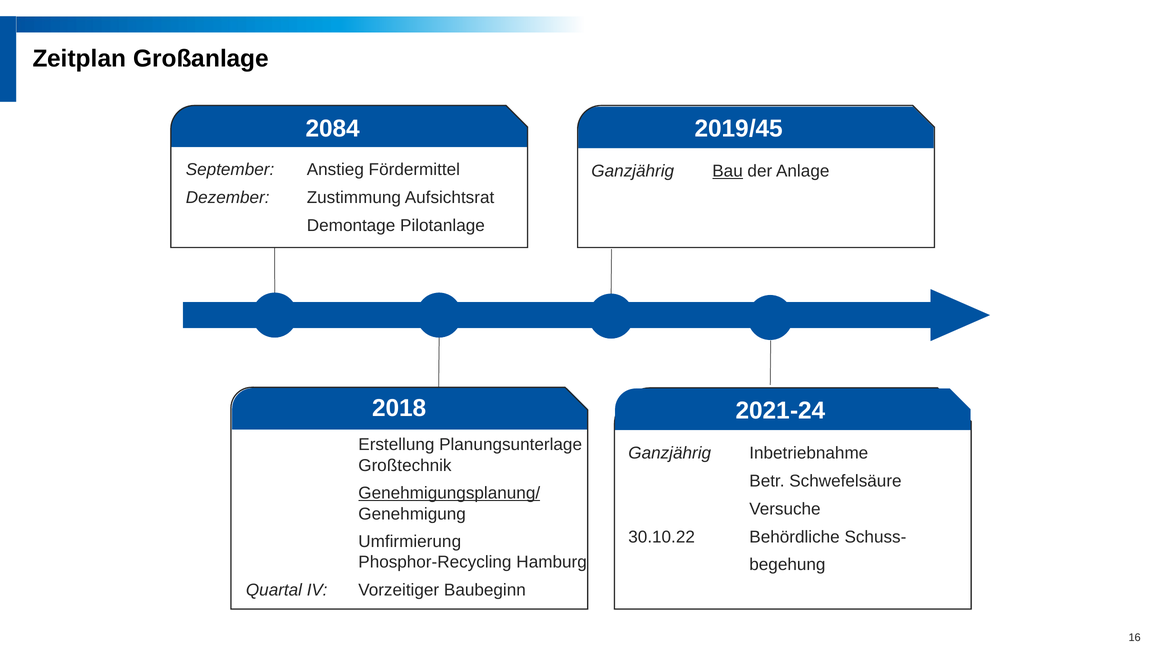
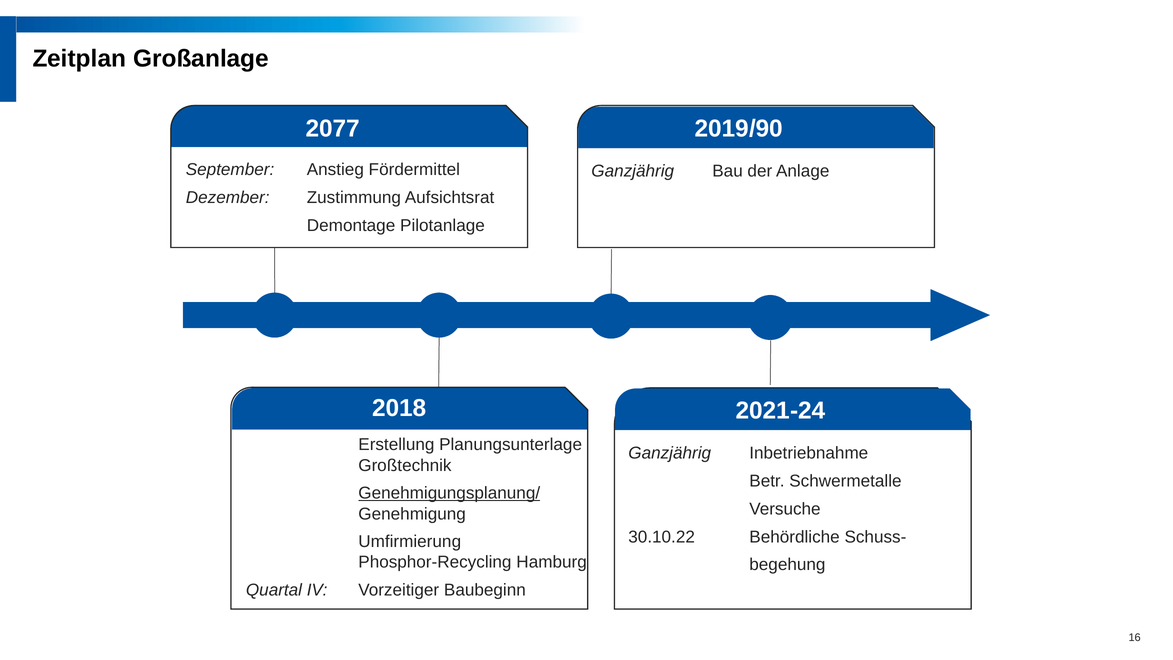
2084: 2084 -> 2077 (333, 129)
2019/45: 2019/45 -> 2019/90 (739, 129)
Bau underline: present -> none (728, 171)
Schwefelsäure: Schwefelsäure -> Schwermetalle (845, 481)
